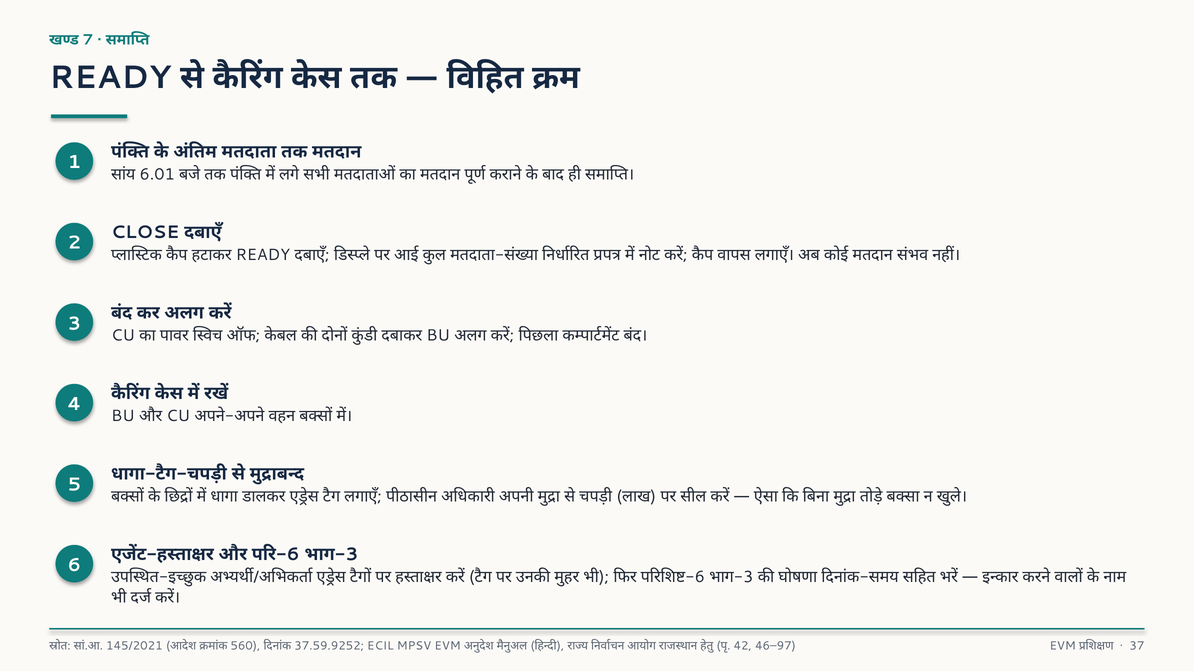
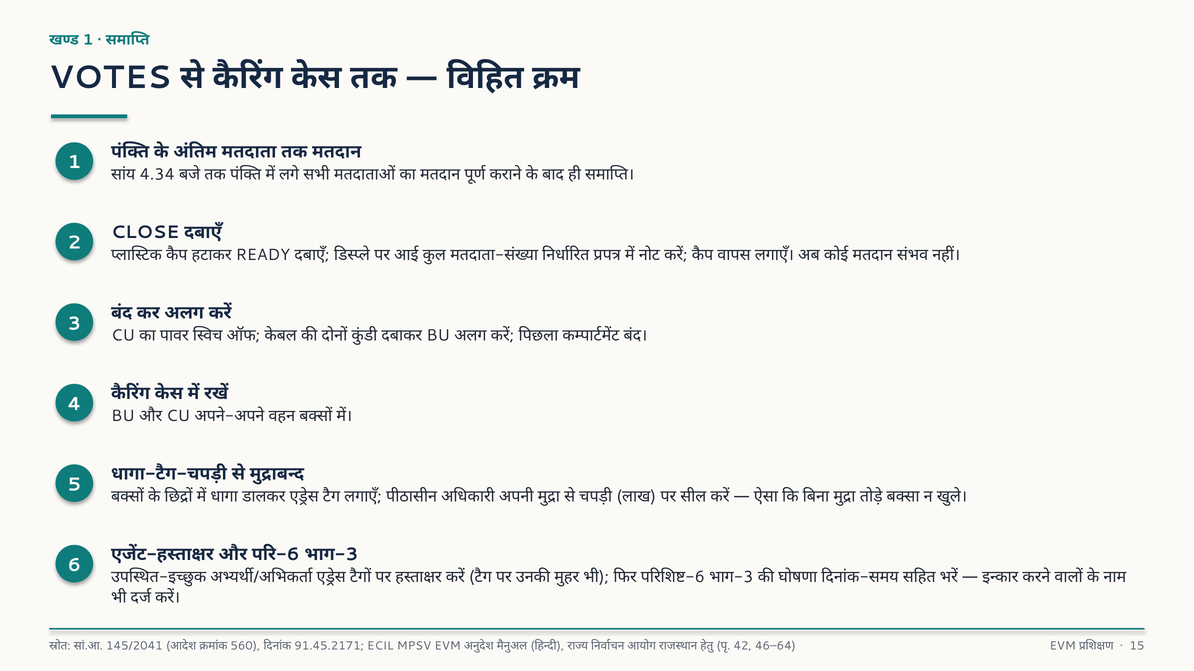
7: 7 -> 1 (88, 40)
READY: READY -> VOTES (110, 78)
6.01: 6.01 -> 4.34 (157, 175)
145/2021: 145/2021 -> 145/2041 (134, 646)
37.59.9252: 37.59.9252 -> 91.45.2171 (329, 646)
46–97: 46–97 -> 46–64 (775, 646)
37: 37 -> 15 (1137, 646)
